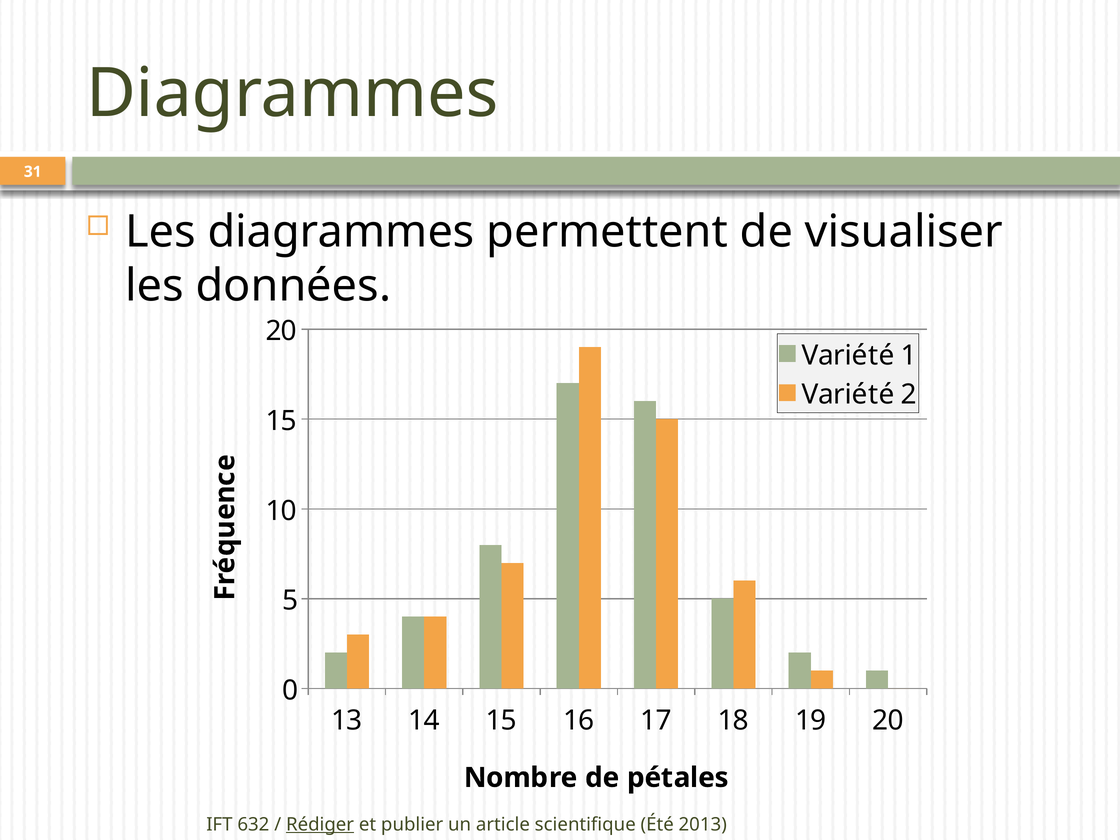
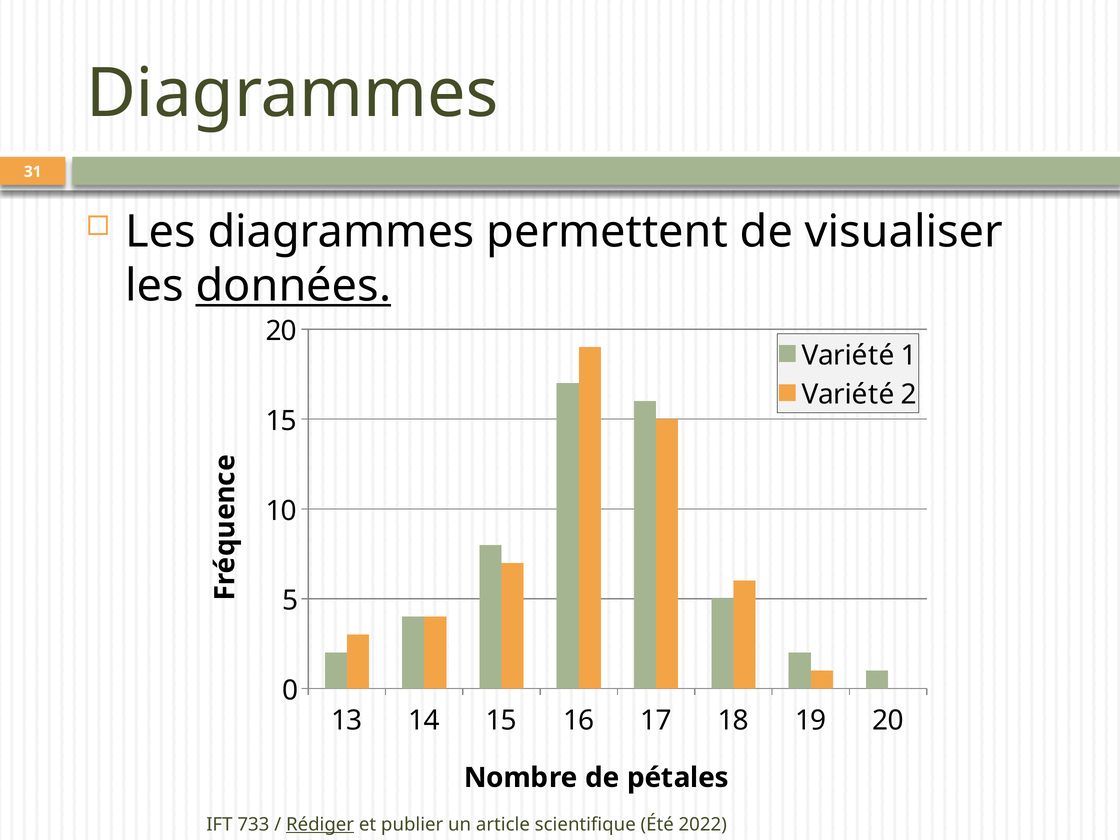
données underline: none -> present (293, 286)
632: 632 -> 733 (253, 824)
2013: 2013 -> 2022 (703, 824)
